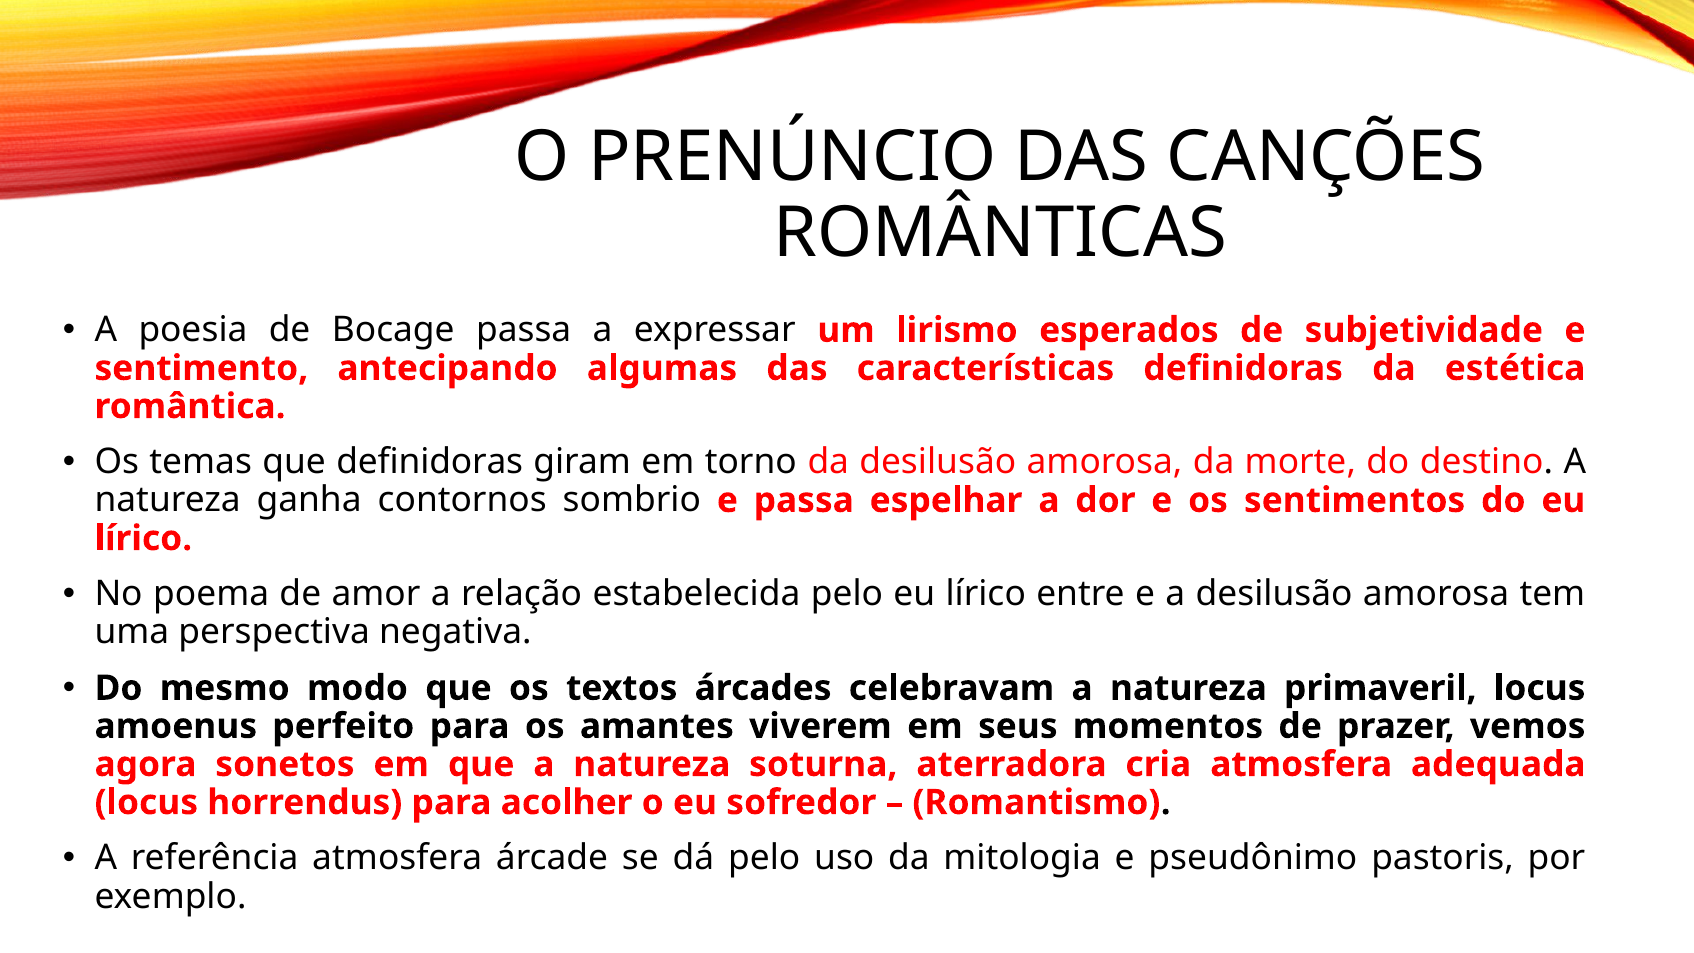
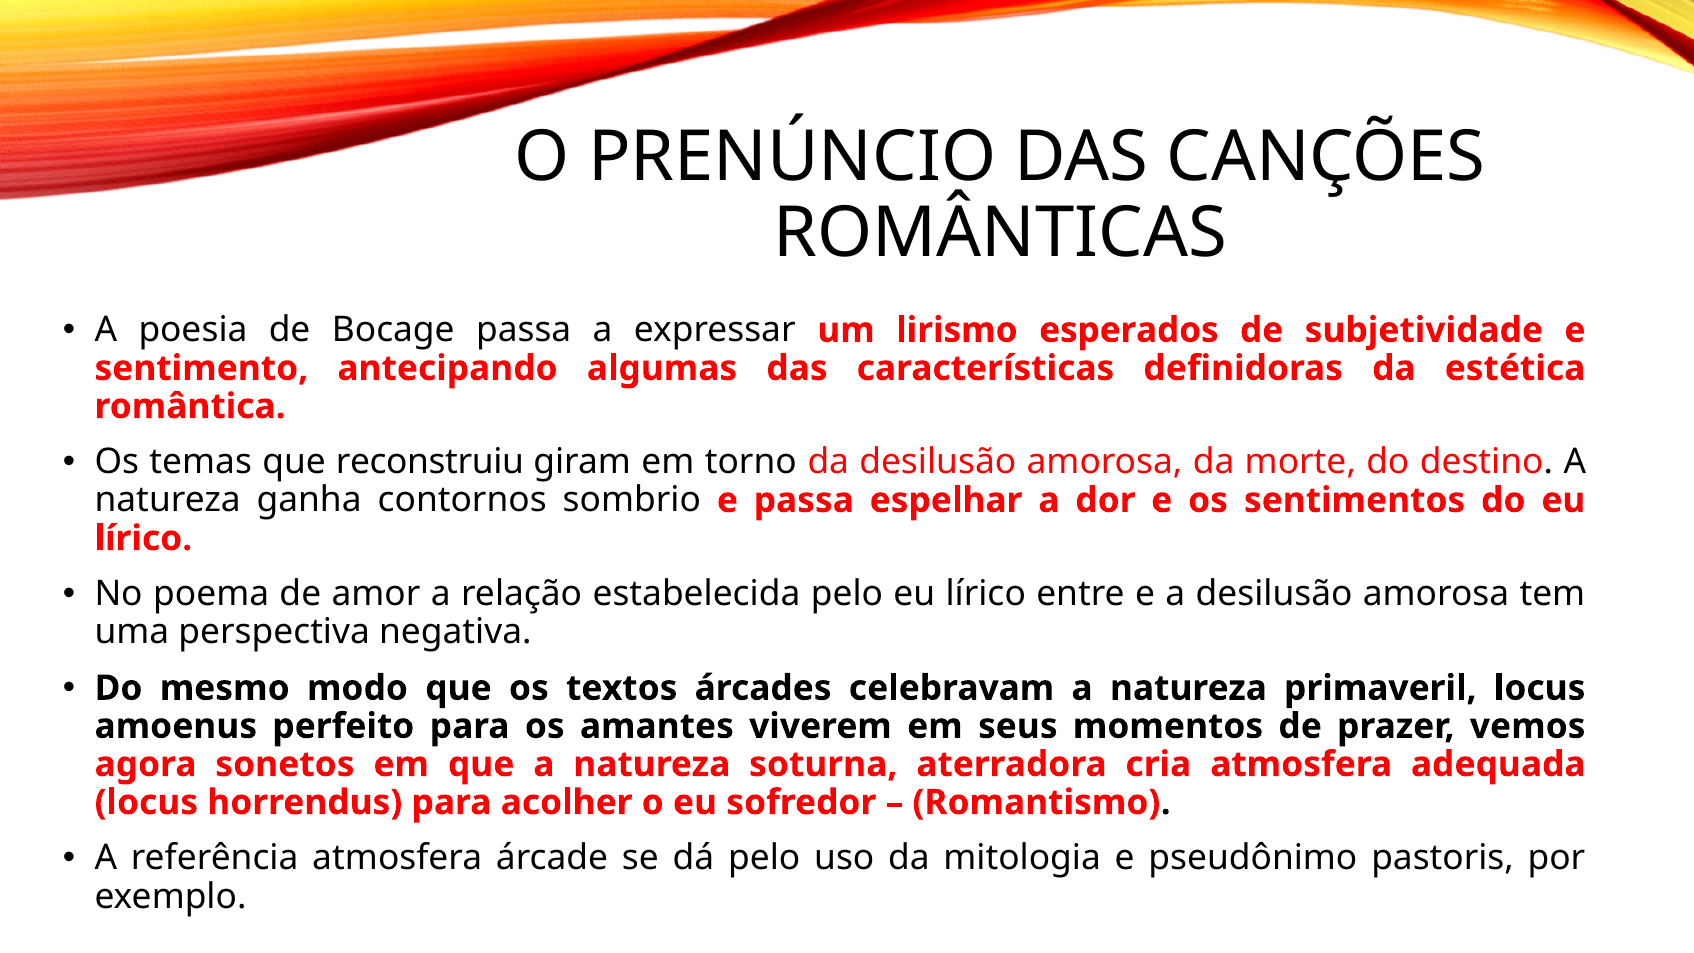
que definidoras: definidoras -> reconstruiu (430, 462)
